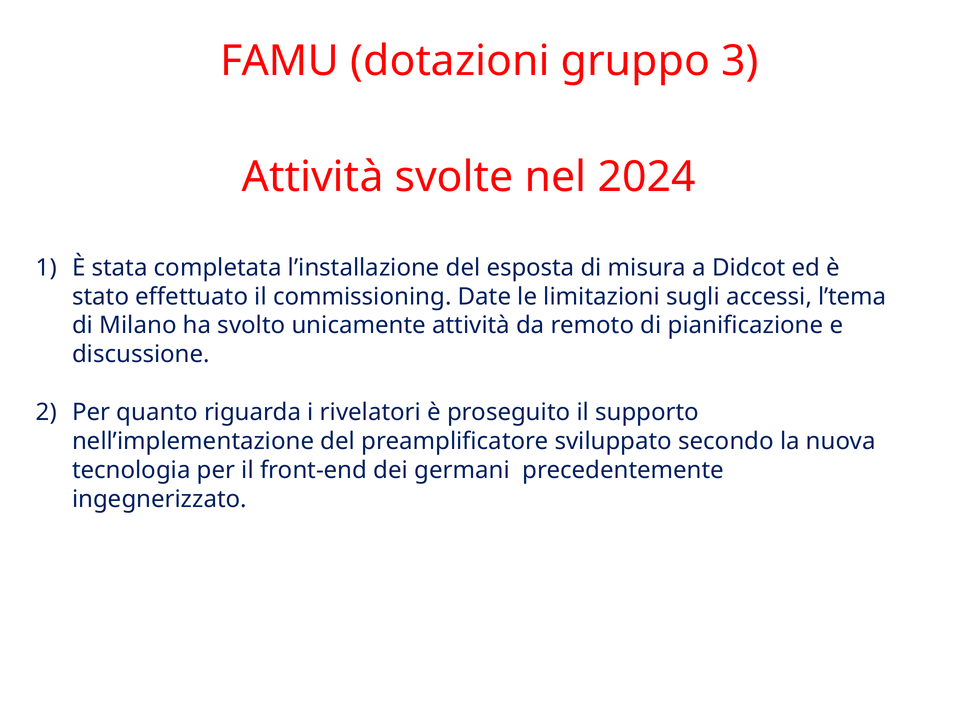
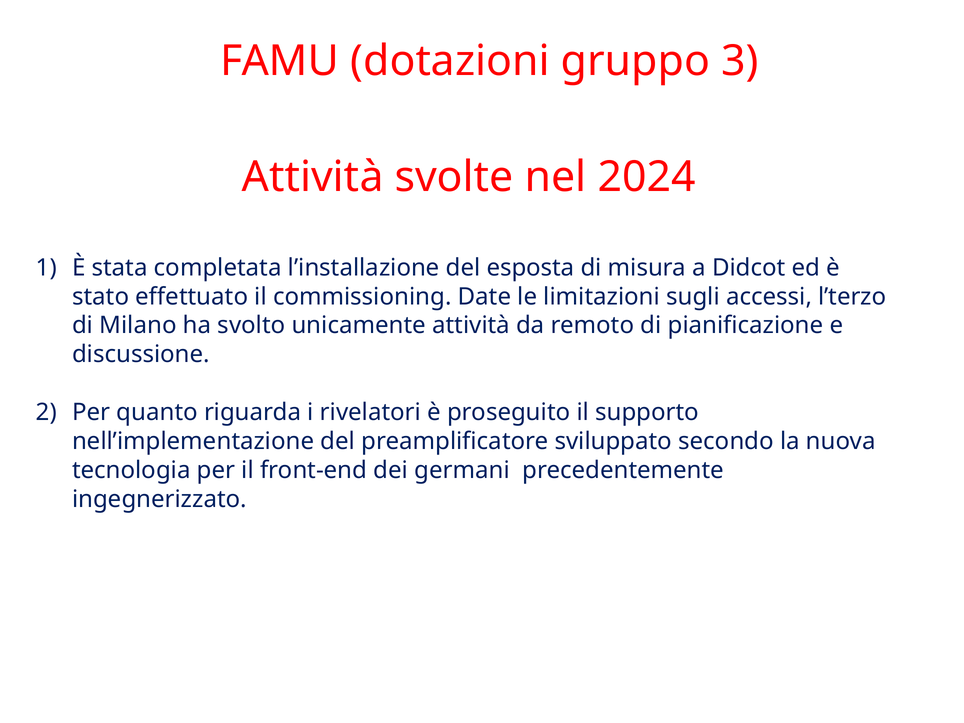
l’tema: l’tema -> l’terzo (852, 297)
